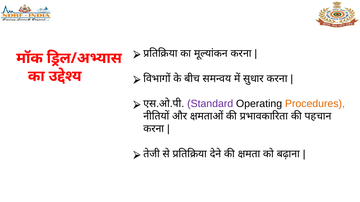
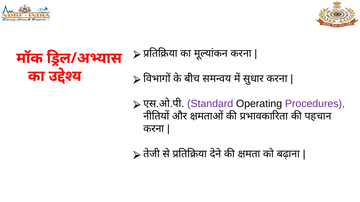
Procedures colour: orange -> purple (315, 104)
